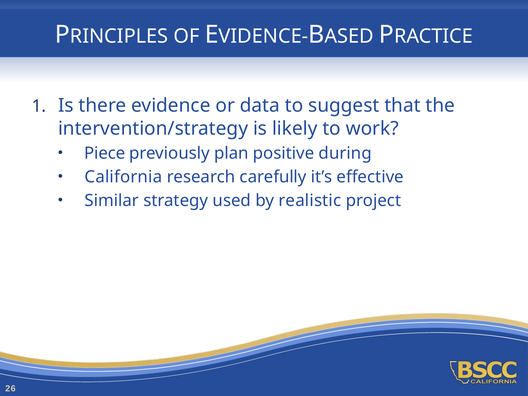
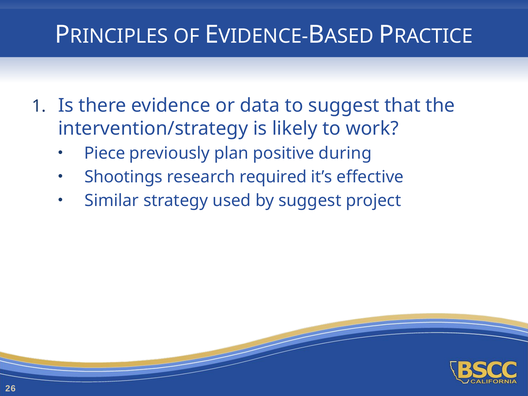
California: California -> Shootings (124, 177)
carefully: carefully -> required (273, 177)
by realistic: realistic -> suggest (310, 201)
